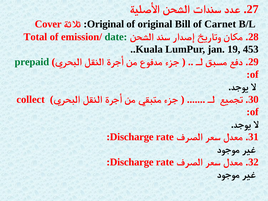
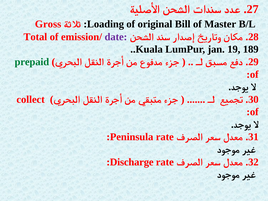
Cover: Cover -> Gross (48, 24)
Original: Original -> Loading (106, 24)
Carnet: Carnet -> Master (220, 24)
date colour: green -> purple (116, 37)
453: 453 -> 189 (251, 49)
Discharge: Discharge -> Peninsula (132, 137)
